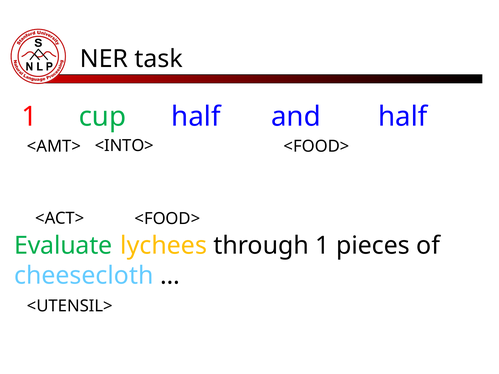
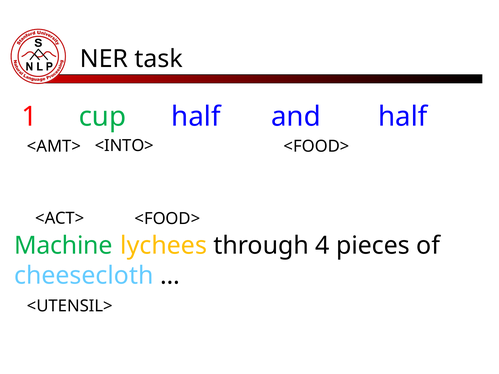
Evaluate: Evaluate -> Machine (63, 246)
through 1: 1 -> 4 (322, 246)
